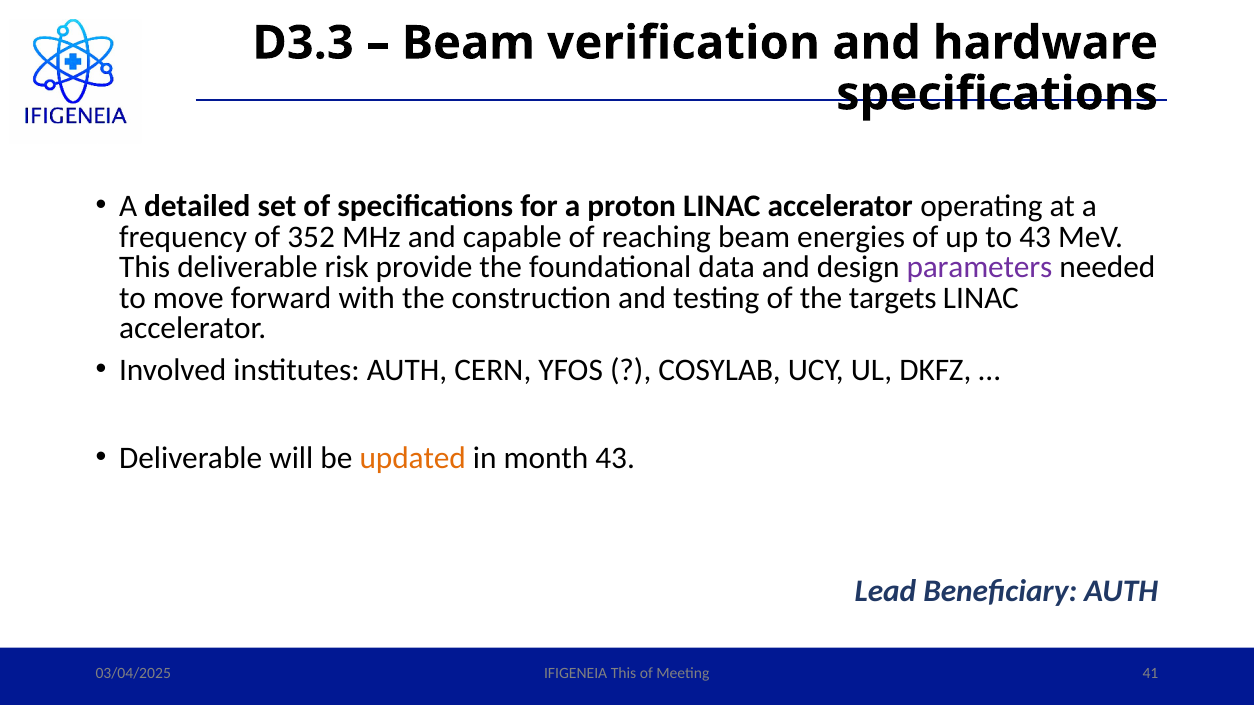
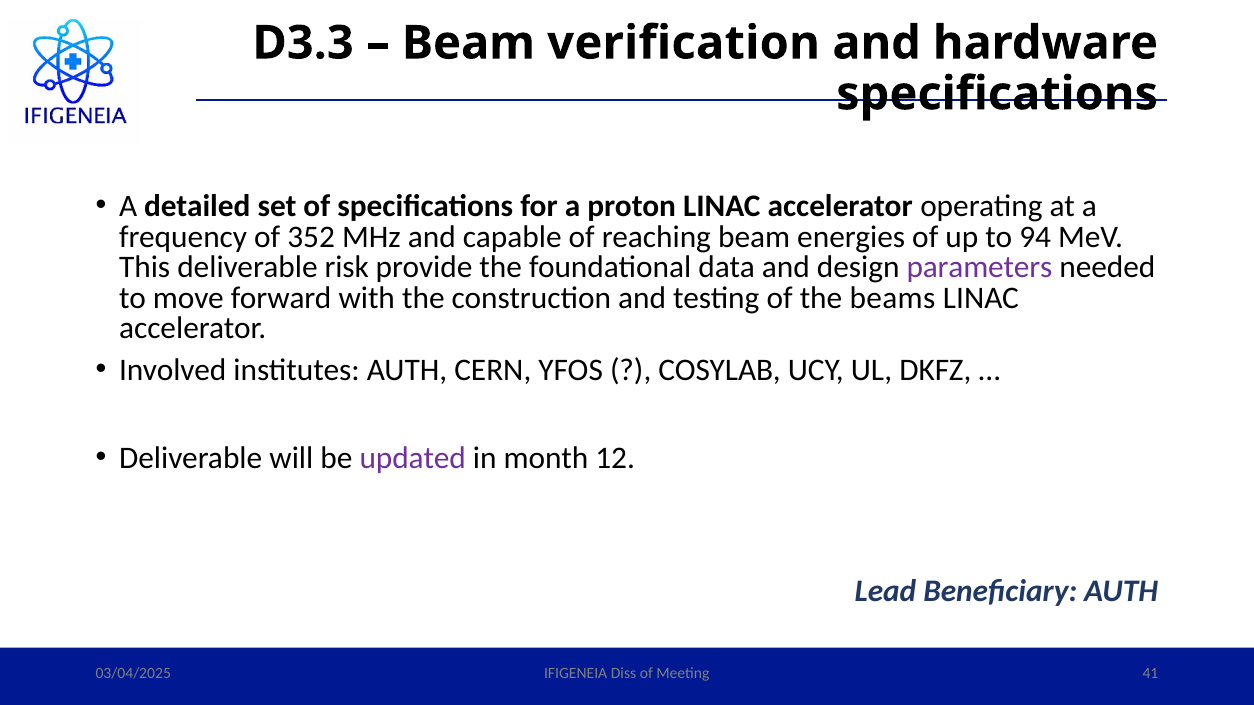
to 43: 43 -> 94 (1035, 237)
targets: targets -> beams (892, 298)
updated colour: orange -> purple (413, 458)
month 43: 43 -> 12 (615, 458)
IFIGENEIA This: This -> Diss (624, 673)
